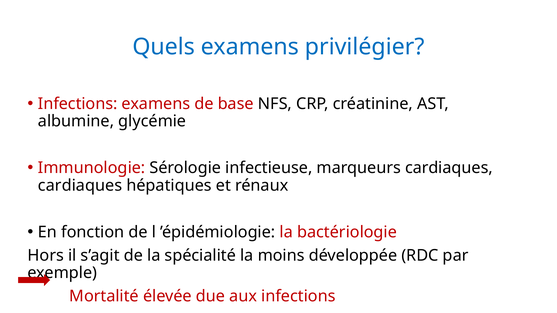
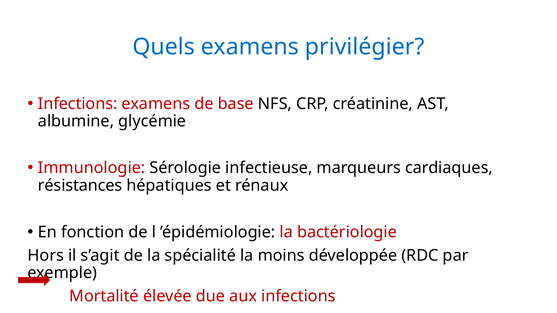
cardiaques: cardiaques -> résistances (80, 186)
